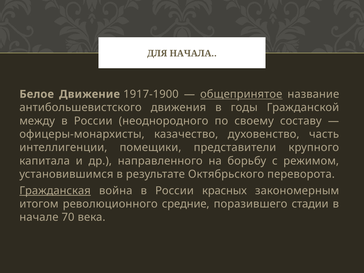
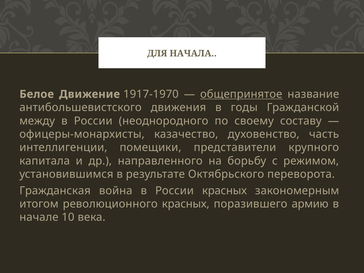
1917-1900: 1917-1900 -> 1917-1970 (151, 94)
Гражданская underline: present -> none (55, 191)
революционного средние: средние -> красных (186, 204)
стадии: стадии -> армию (310, 204)
70: 70 -> 10 (68, 217)
